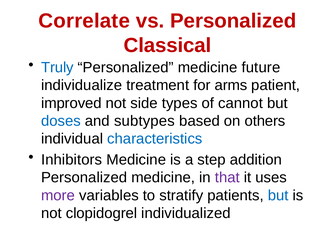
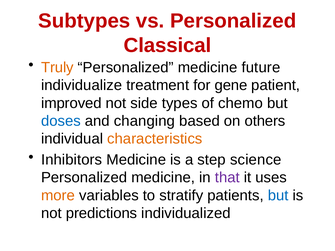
Correlate: Correlate -> Subtypes (84, 21)
Truly colour: blue -> orange (57, 67)
arms: arms -> gene (231, 85)
cannot: cannot -> chemo (241, 103)
subtypes: subtypes -> changing (144, 121)
characteristics colour: blue -> orange (155, 139)
addition: addition -> science (256, 160)
more colour: purple -> orange (58, 196)
clopidogrel: clopidogrel -> predictions (102, 213)
